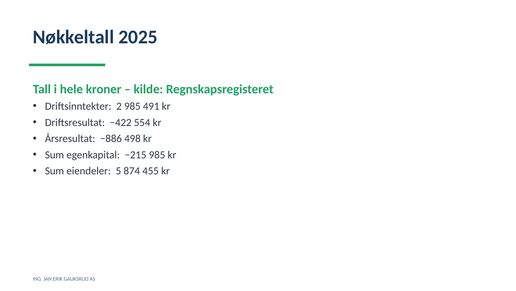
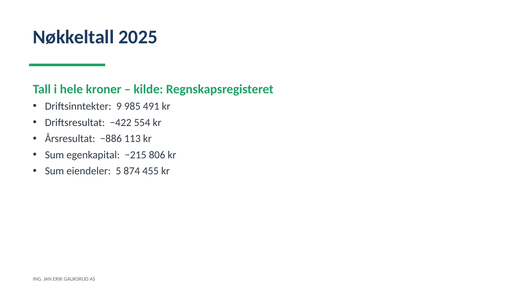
2: 2 -> 9 (119, 106)
498: 498 -> 113 (132, 138)
−215 985: 985 -> 806 (157, 155)
